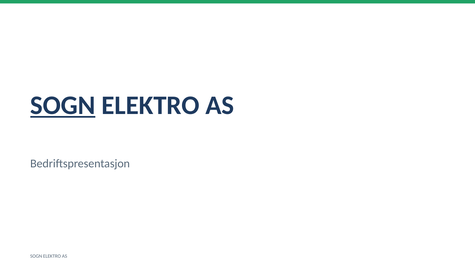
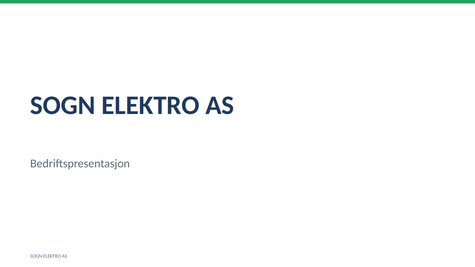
SOGN underline: present -> none (63, 105)
